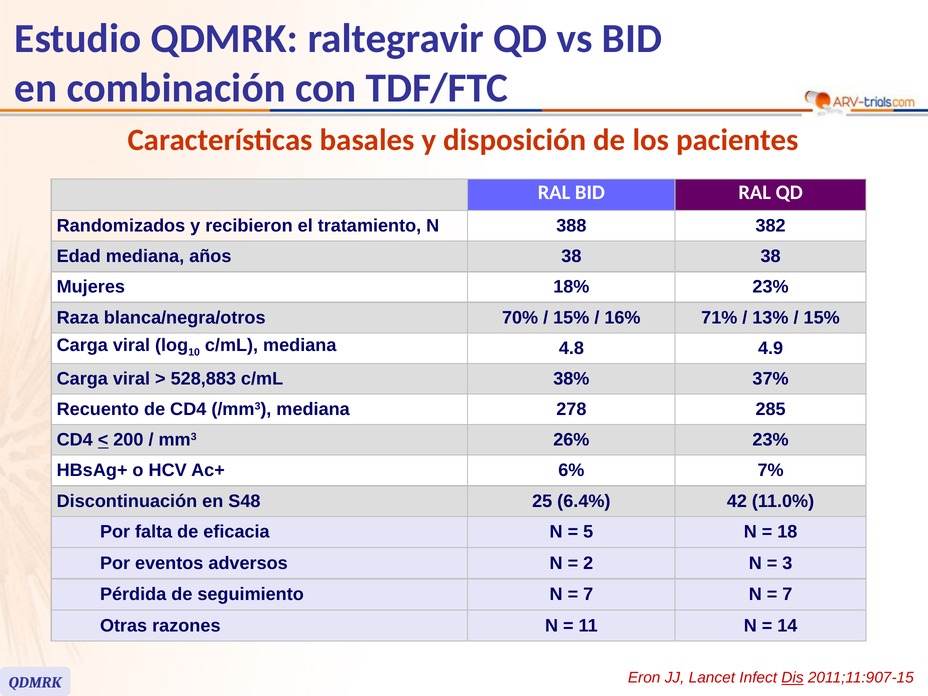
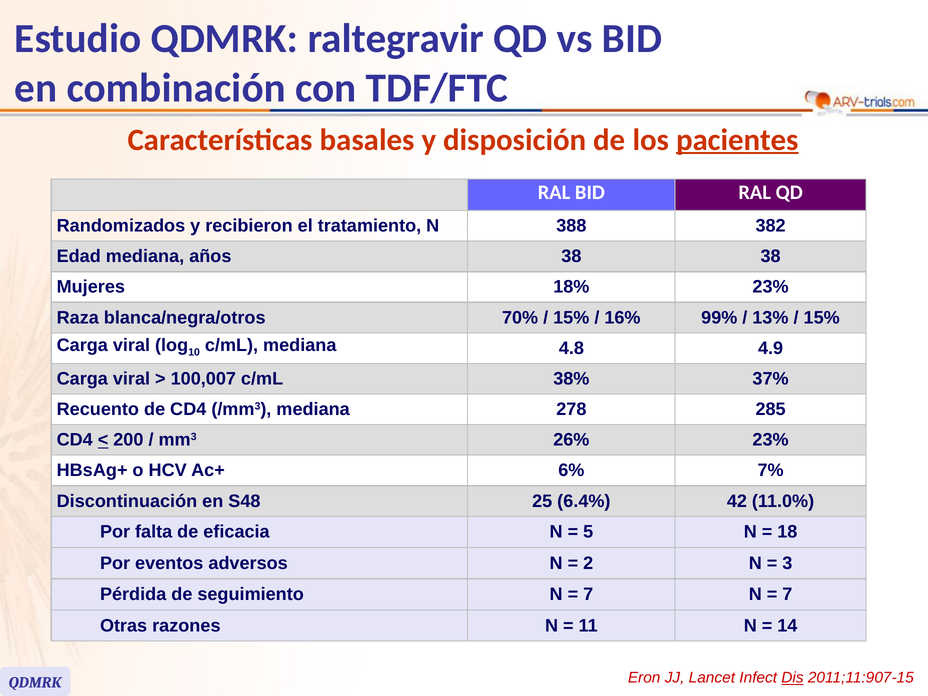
pacientes underline: none -> present (737, 140)
71%: 71% -> 99% (719, 318)
528,883: 528,883 -> 100,007 (203, 379)
